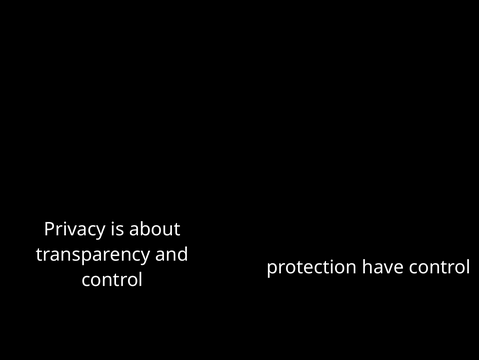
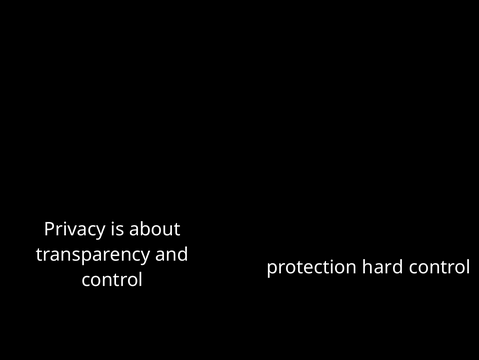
have: have -> hard (383, 267)
